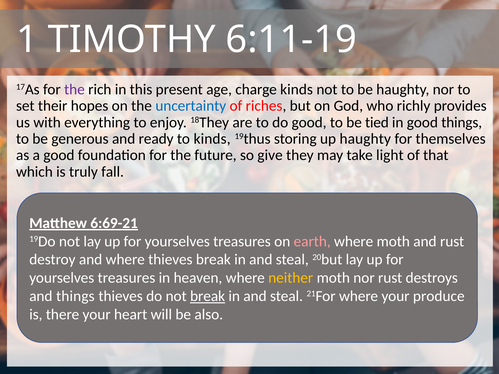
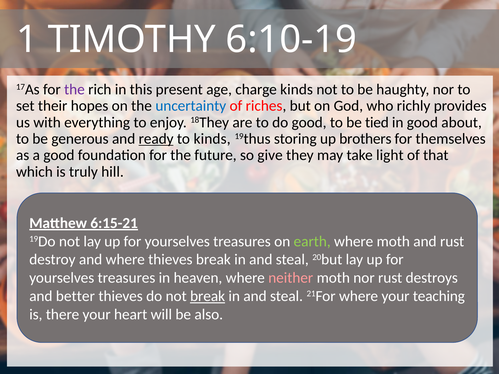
6:11-19: 6:11-19 -> 6:10-19 (291, 40)
good things: things -> about (462, 122)
ready underline: none -> present (156, 139)
up haughty: haughty -> brothers (365, 139)
fall: fall -> hill (113, 172)
6:69-21: 6:69-21 -> 6:15-21 (114, 223)
earth colour: pink -> light green (312, 242)
neither colour: yellow -> pink (291, 278)
and things: things -> better (75, 296)
produce: produce -> teaching (439, 296)
